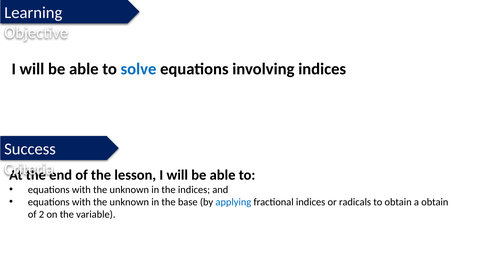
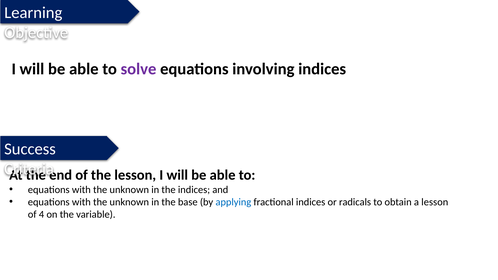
solve colour: blue -> purple (139, 69)
a obtain: obtain -> lesson (435, 202)
2: 2 -> 4 (41, 215)
